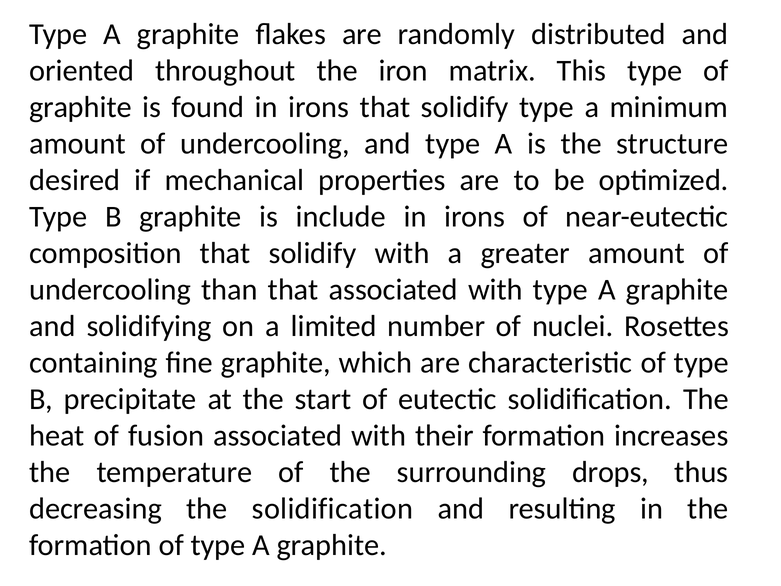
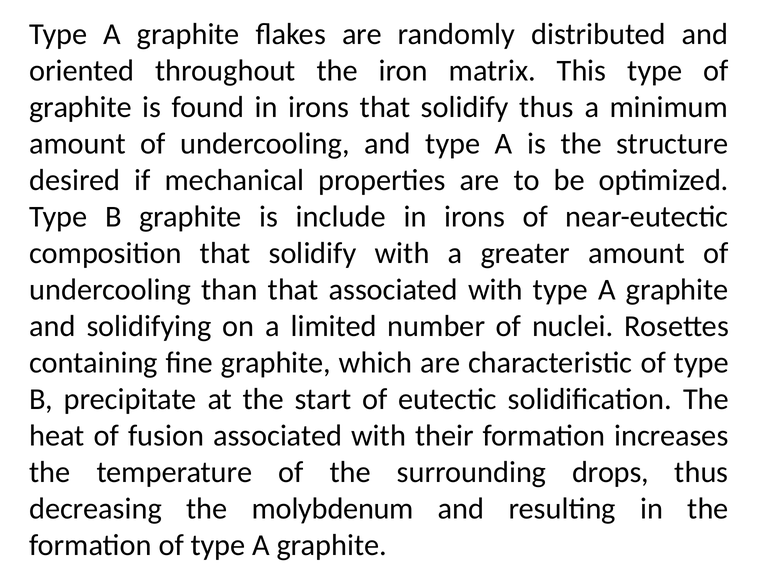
solidify type: type -> thus (546, 107)
the solidification: solidification -> molybdenum (333, 508)
